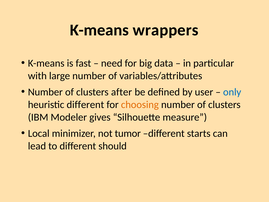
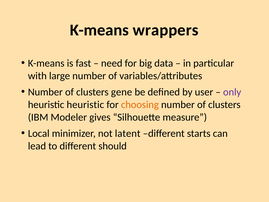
after: after -> gene (122, 92)
only colour: blue -> purple (232, 92)
heuristic different: different -> heuristic (85, 105)
tumor: tumor -> latent (128, 133)
